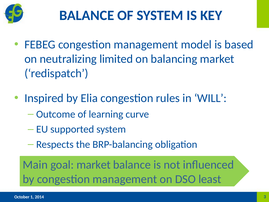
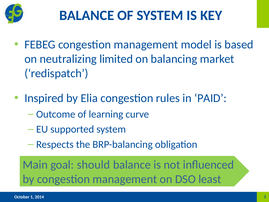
WILL: WILL -> PAID (210, 98)
goal market: market -> should (93, 165)
